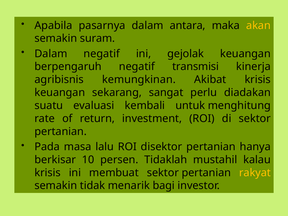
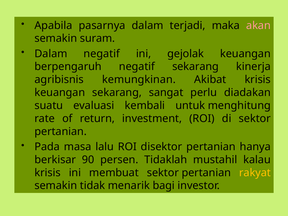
antara: antara -> terjadi (188, 25)
akan colour: yellow -> pink (258, 25)
negatif transmisi: transmisi -> sekarang (196, 67)
10: 10 -> 90 (88, 160)
